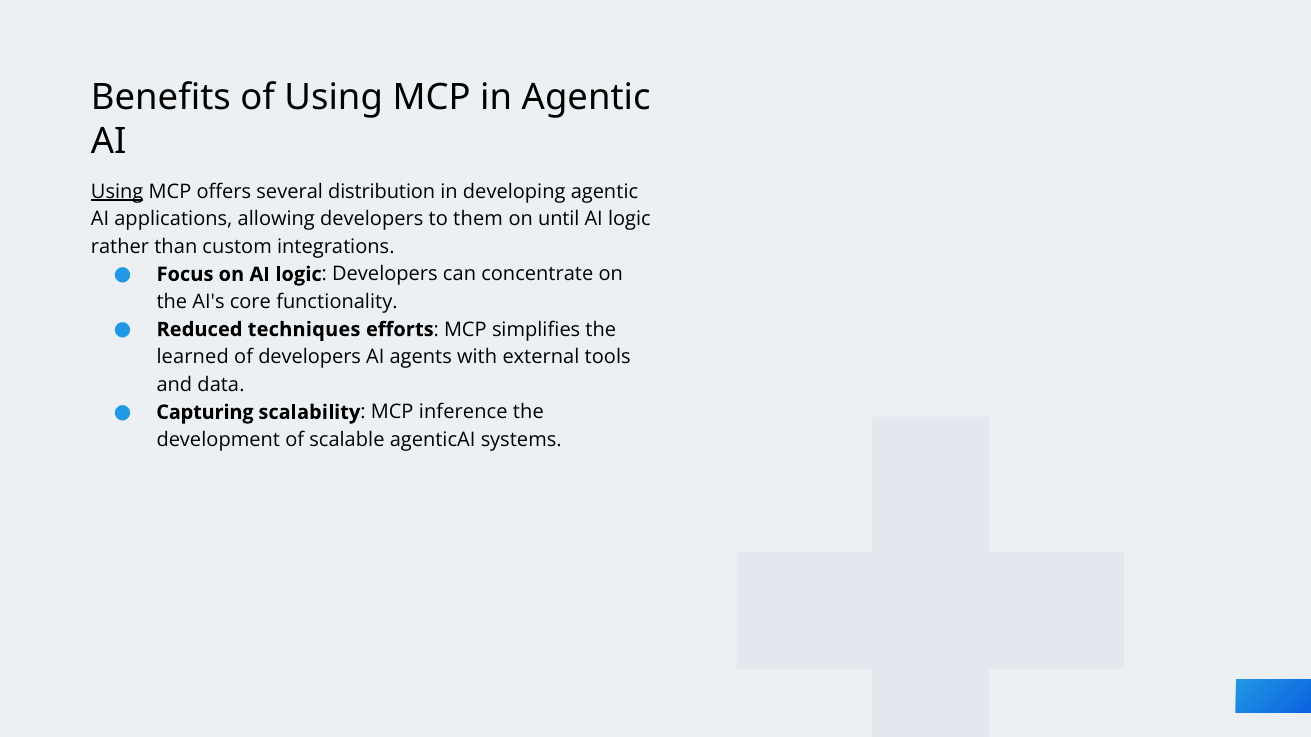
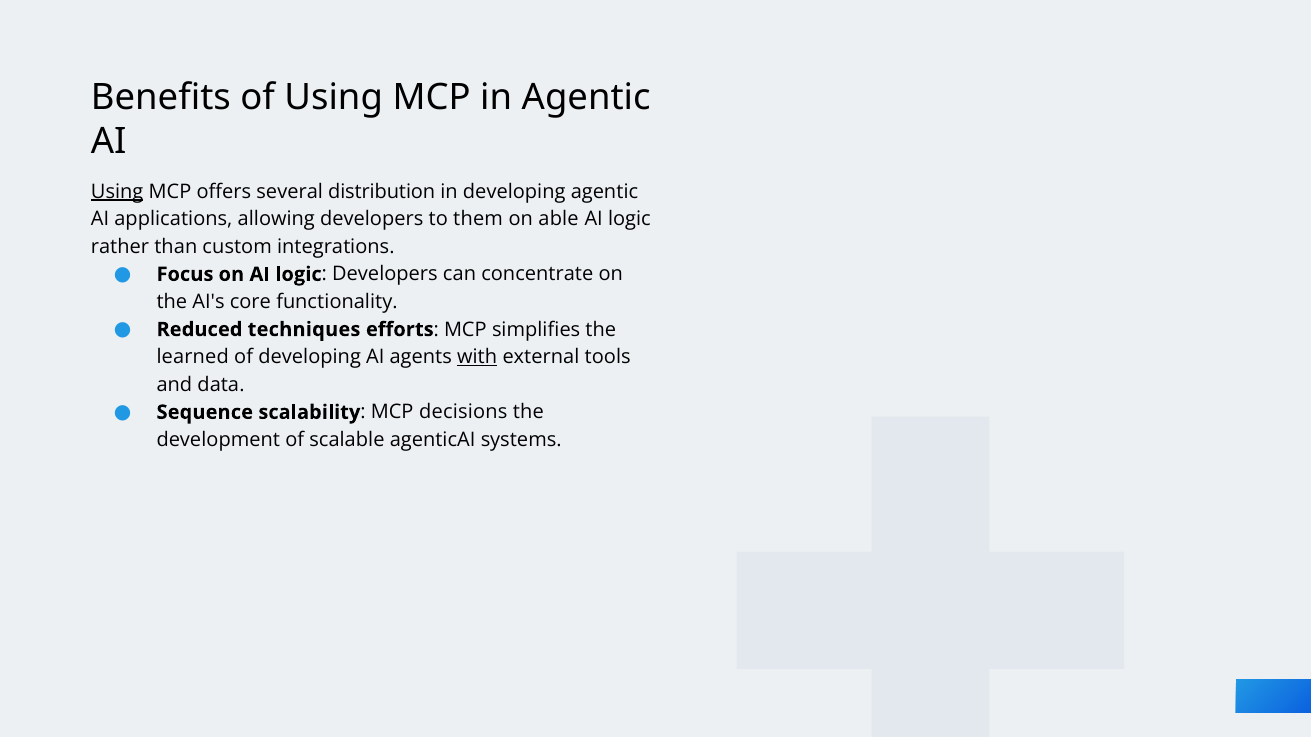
until: until -> able (559, 219)
of developers: developers -> developing (310, 357)
with underline: none -> present (477, 357)
Capturing: Capturing -> Sequence (205, 412)
inference: inference -> decisions (463, 412)
